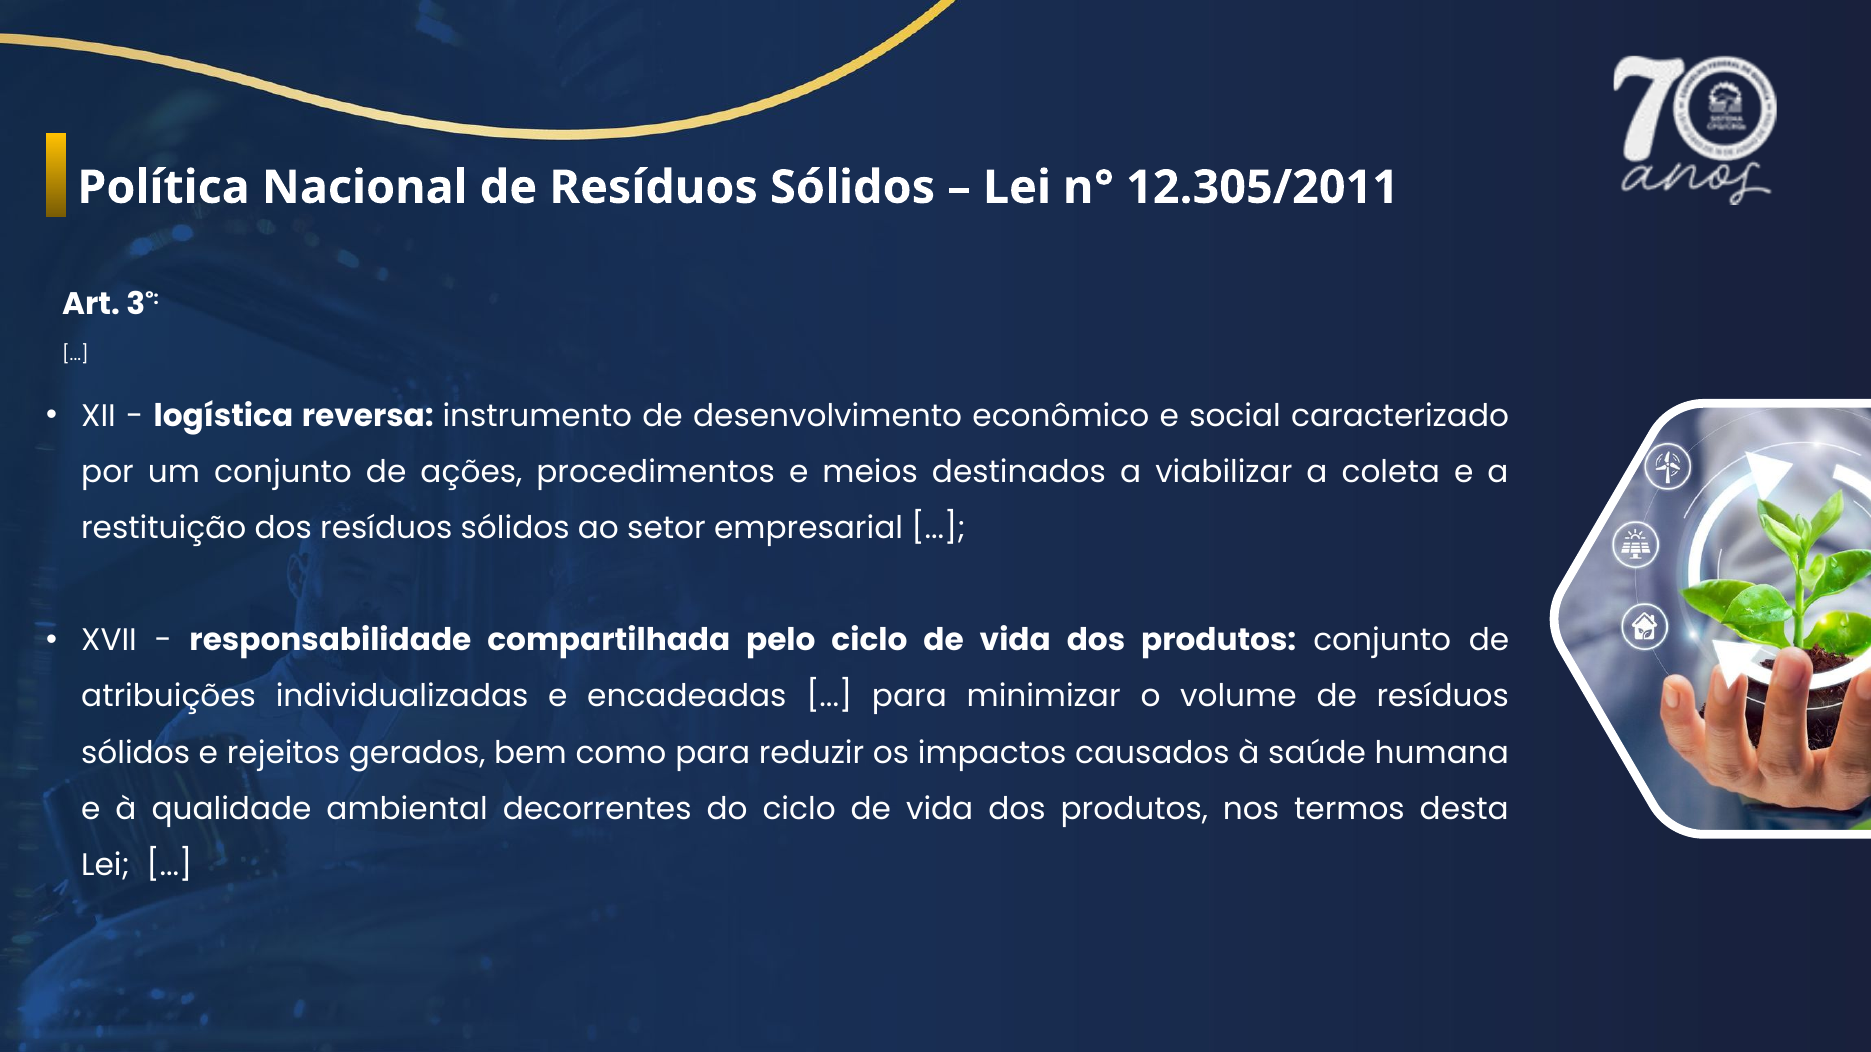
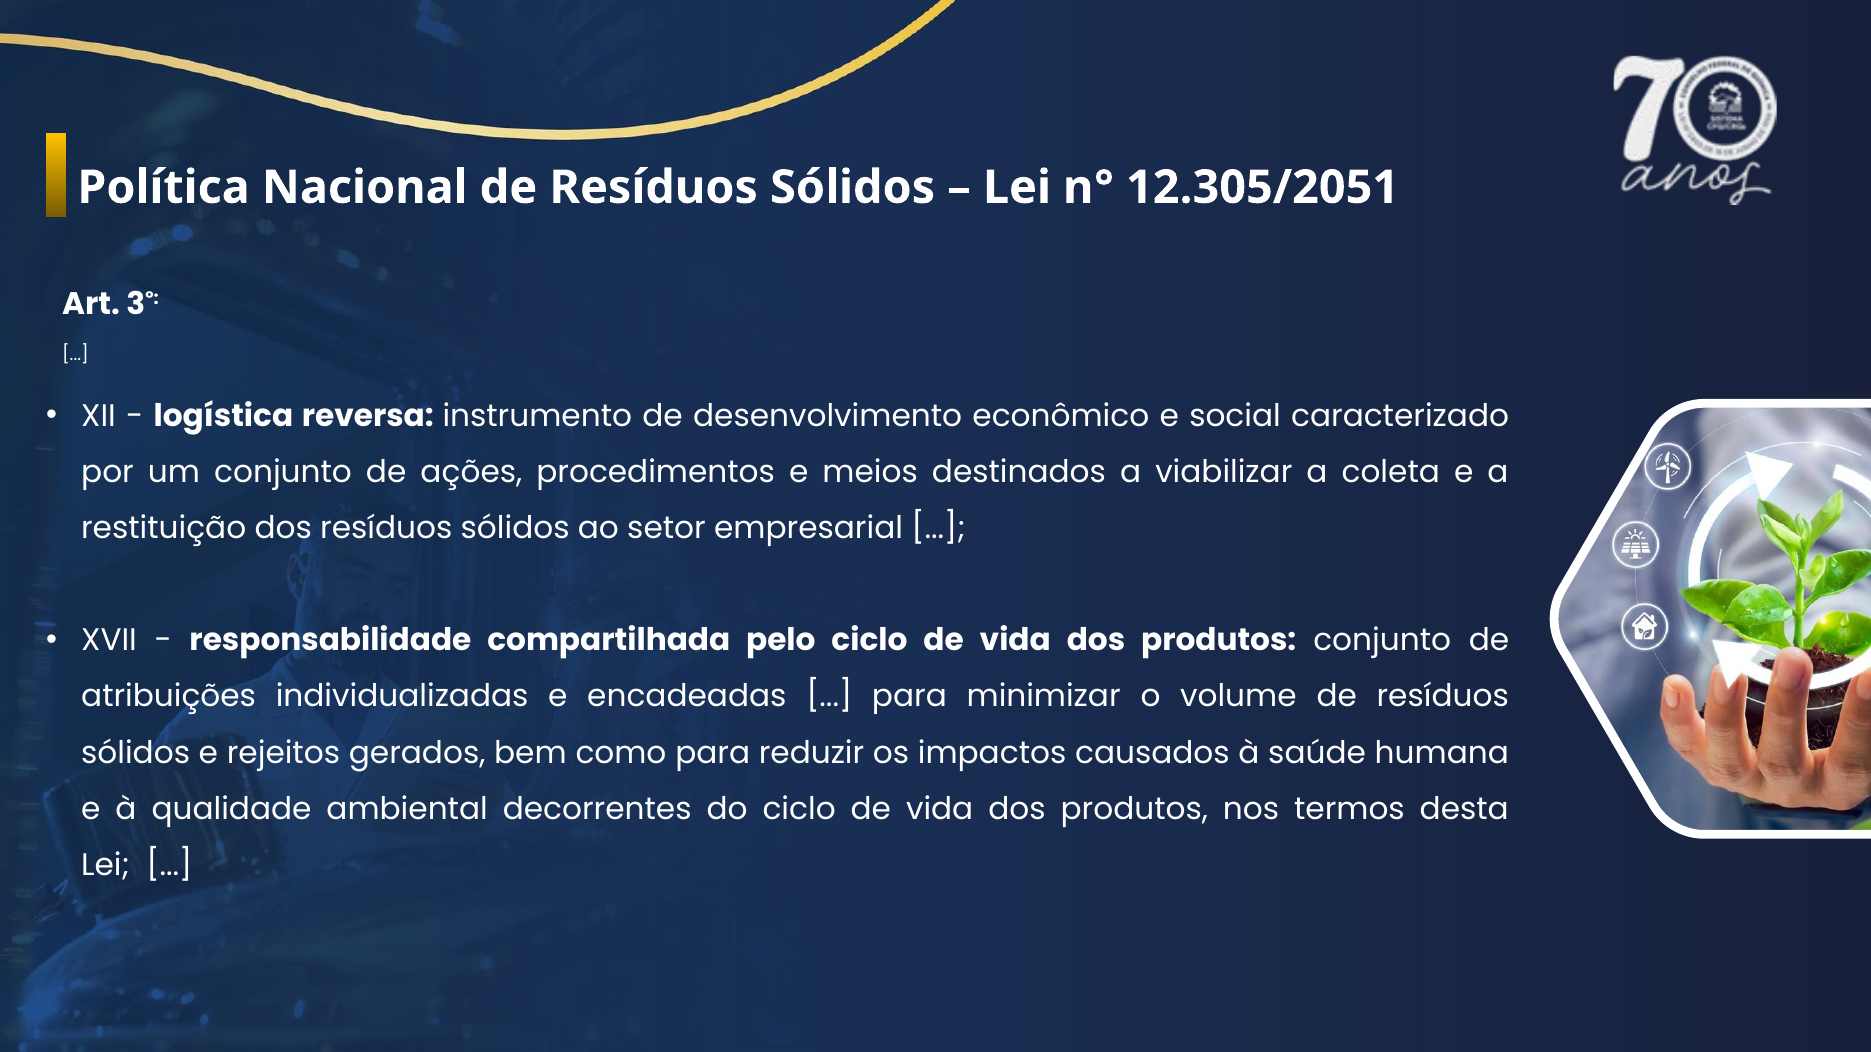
12.305/2011: 12.305/2011 -> 12.305/2051 (1263, 188)
